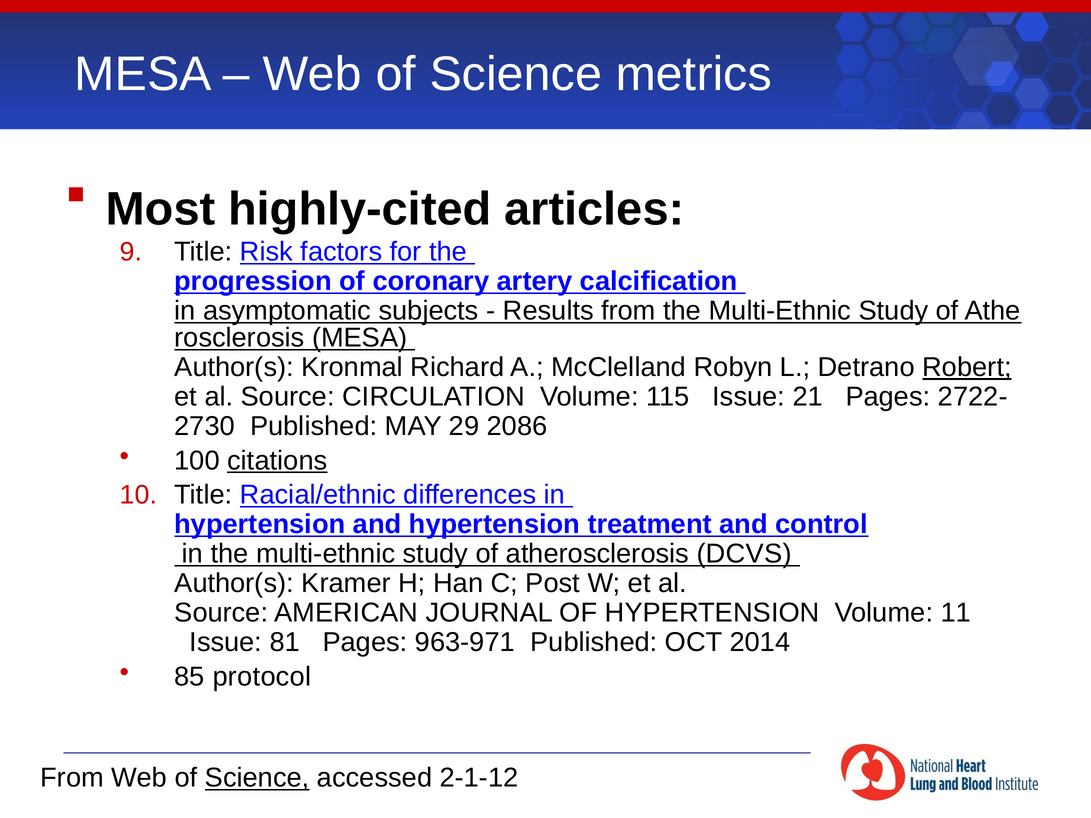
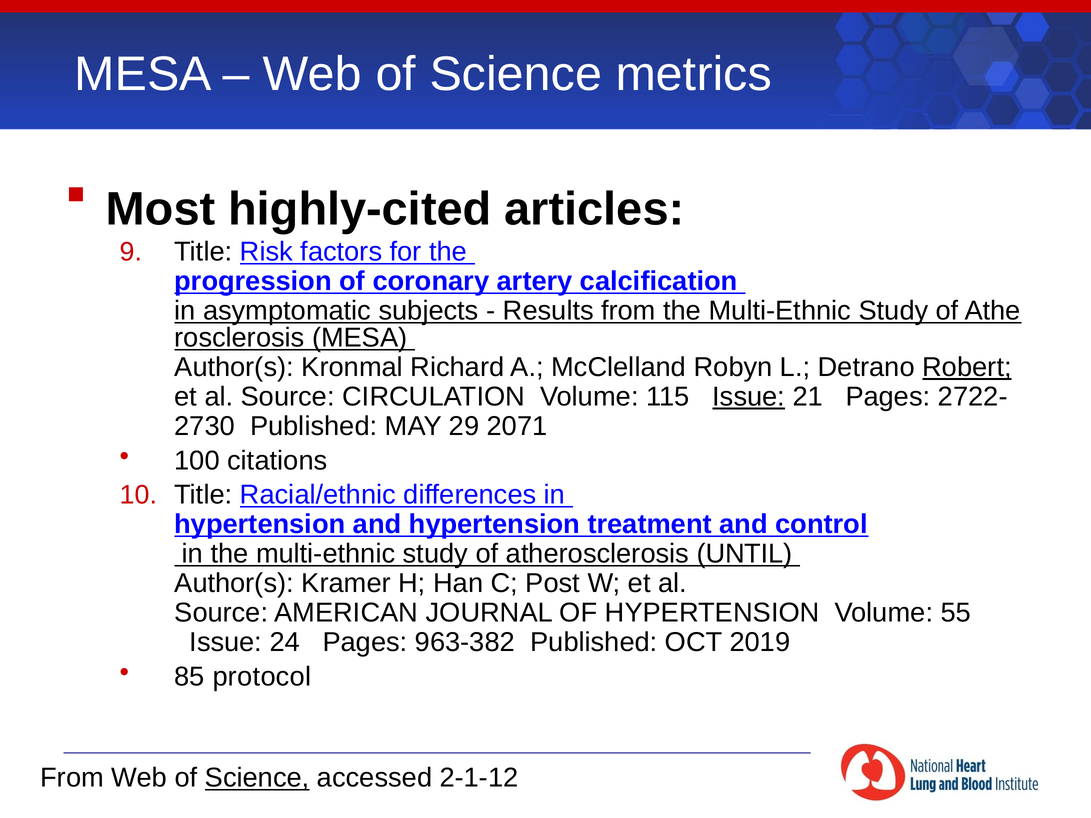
Issue underline: none -> present (749, 397)
2086: 2086 -> 2071 (517, 426)
citations underline: present -> none (277, 461)
DCVS: DCVS -> UNTIL (744, 554)
11: 11 -> 55 (956, 613)
81: 81 -> 24 (285, 642)
963-971: 963-971 -> 963-382 (465, 642)
2014: 2014 -> 2019 (760, 642)
